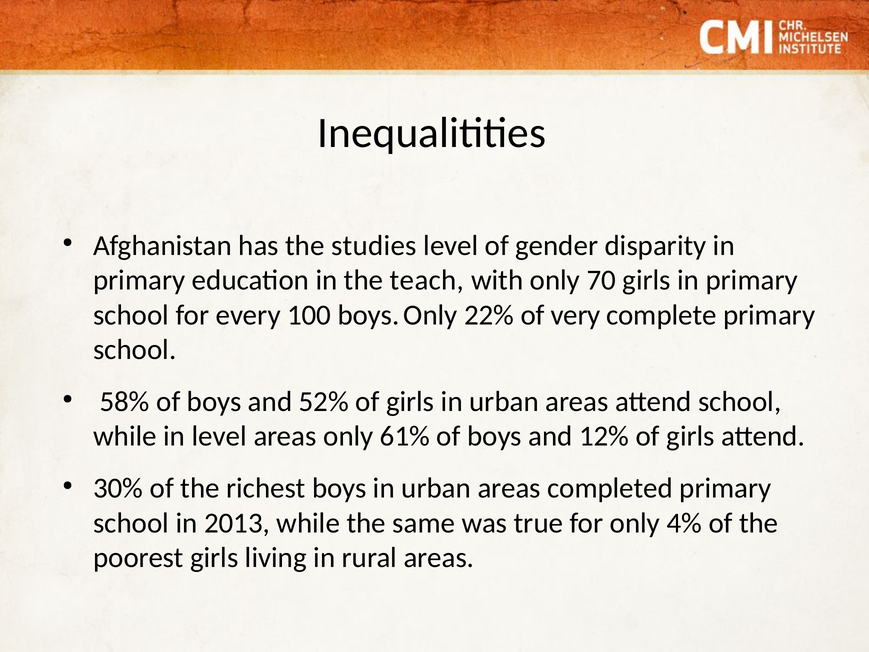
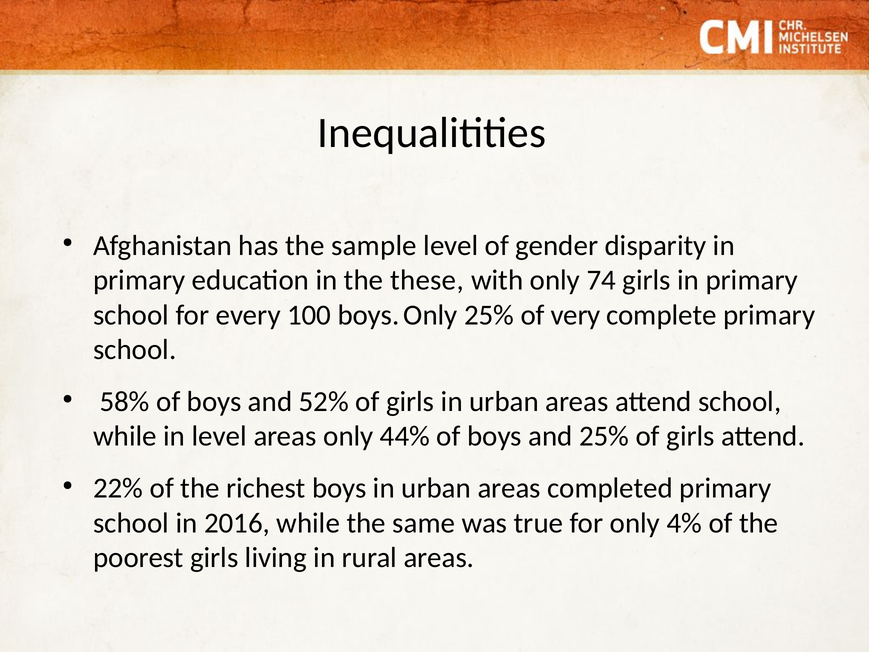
studies: studies -> sample (374, 245)
teach: teach -> these (427, 280)
70: 70 -> 74 (601, 280)
Only 22%: 22% -> 25% (489, 315)
61%: 61% -> 44% (405, 436)
and 12%: 12% -> 25% (604, 436)
30%: 30% -> 22% (118, 488)
2013: 2013 -> 2016 (237, 523)
